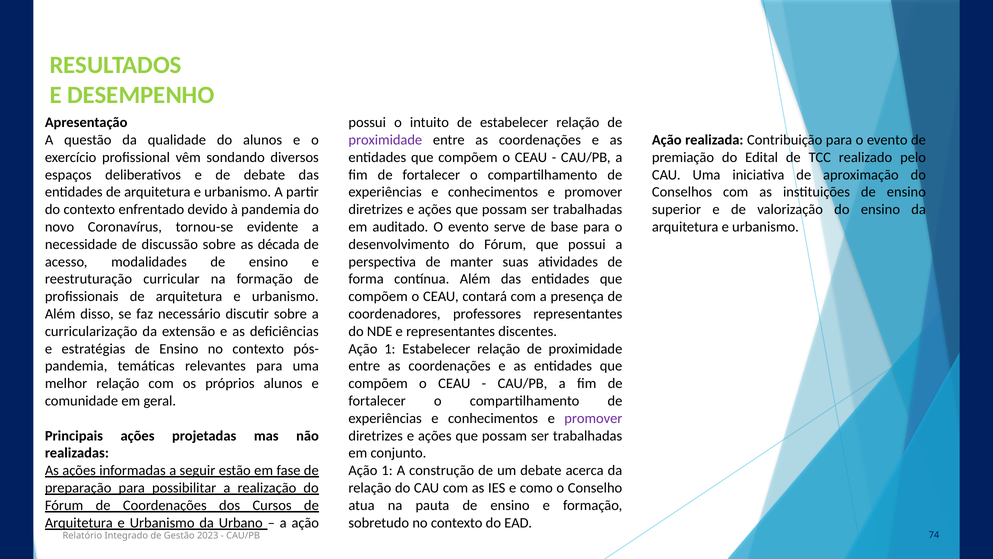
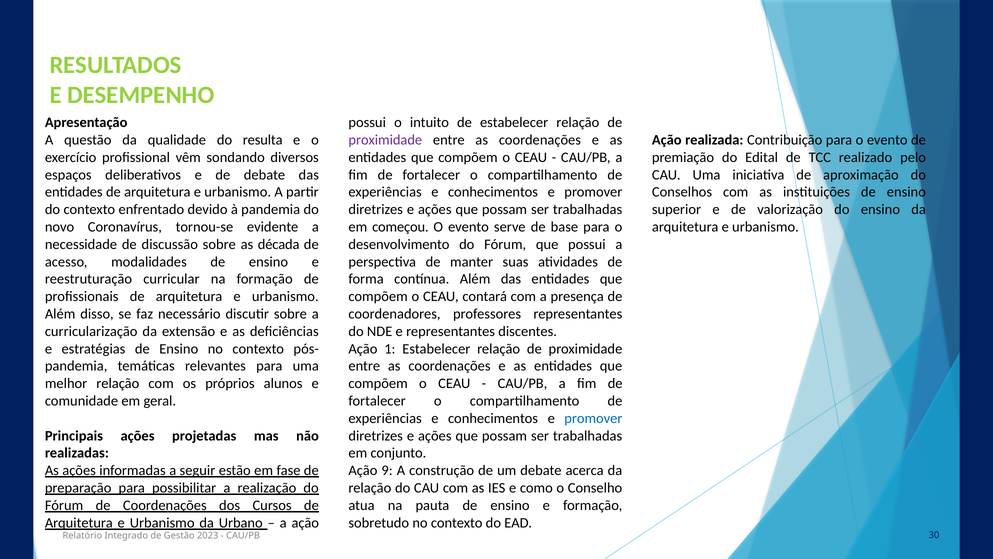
do alunos: alunos -> resulta (263, 140)
auditado: auditado -> começou (400, 227)
promover colour: purple -> blue (593, 418)
1: 1 -> 9 (387, 470)
74: 74 -> 30 (934, 535)
